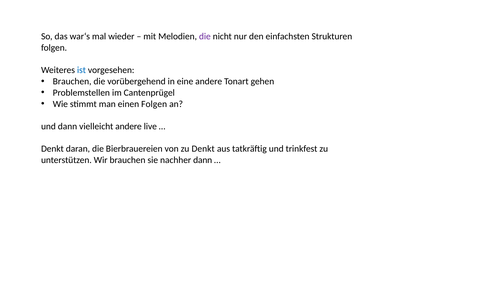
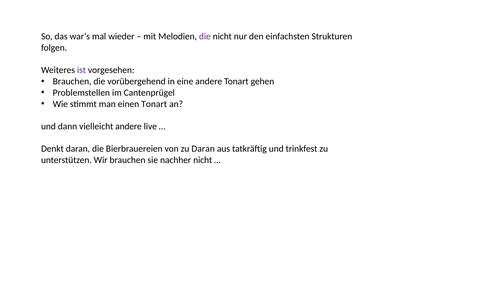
ist colour: blue -> purple (81, 70)
einen Folgen: Folgen -> Tonart (154, 104)
zu Denkt: Denkt -> Daran (203, 149)
nachher dann: dann -> nicht (203, 160)
